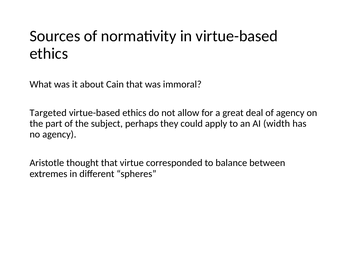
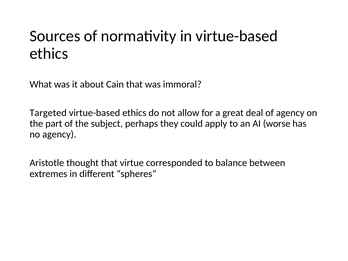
width: width -> worse (277, 124)
